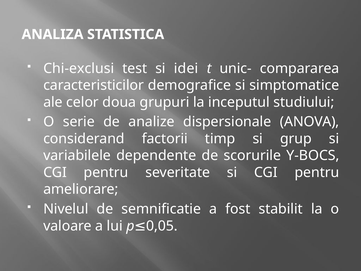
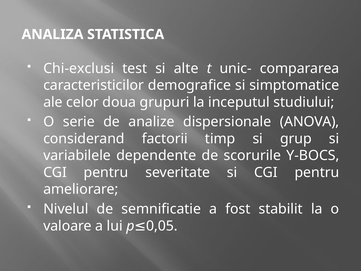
idei: idei -> alte (186, 68)
